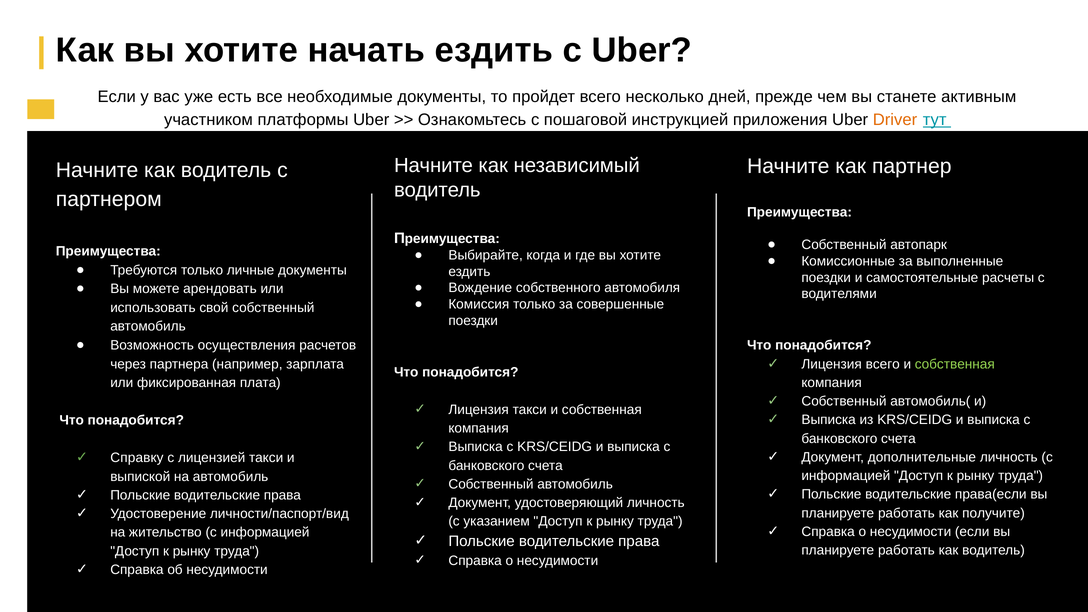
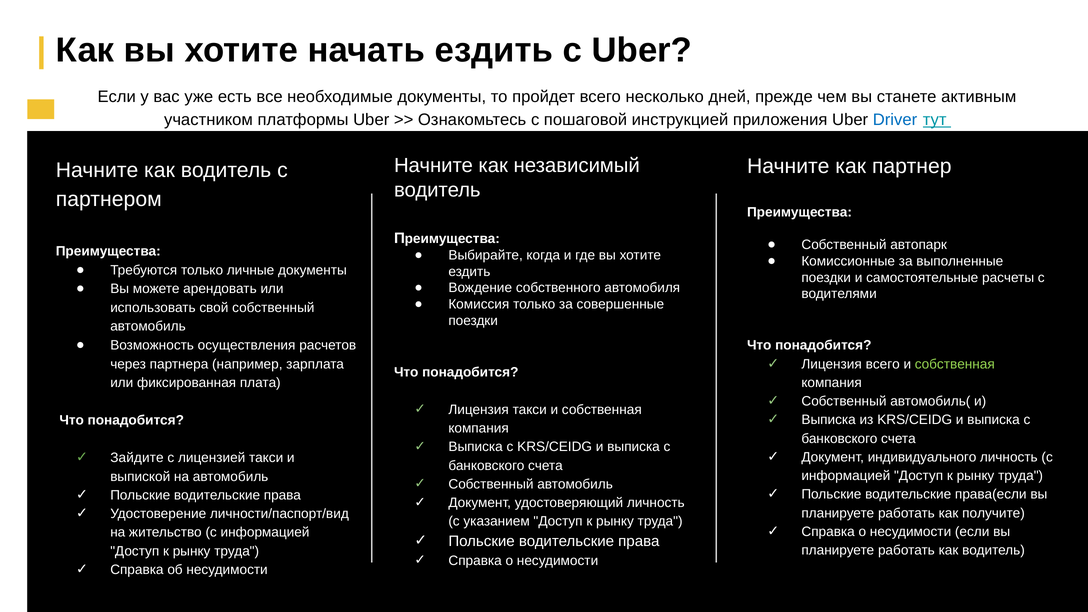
Driver colour: orange -> blue (895, 120)
дополнительные: дополнительные -> индивидуального (922, 457)
Справку: Справку -> Зайдите (137, 458)
